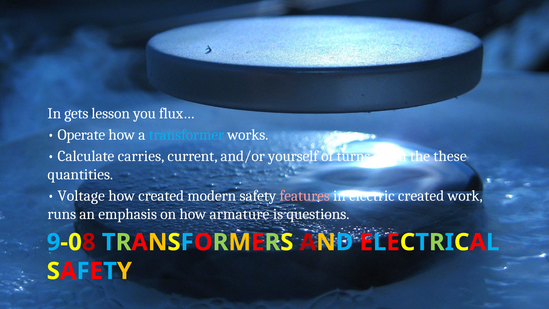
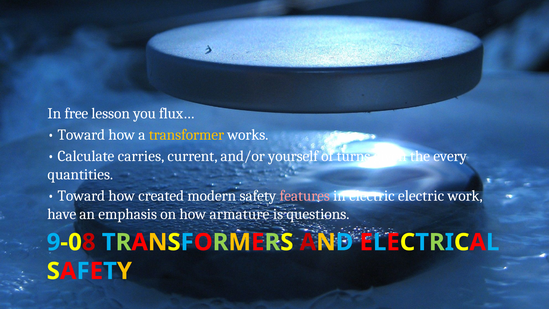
gets: gets -> free (76, 113)
Operate: Operate -> Toward (81, 135)
transformer colour: light blue -> yellow (186, 135)
these: these -> every (450, 156)
Voltage: Voltage -> Toward (81, 196)
electric created: created -> electric (421, 196)
runs: runs -> have (62, 214)
